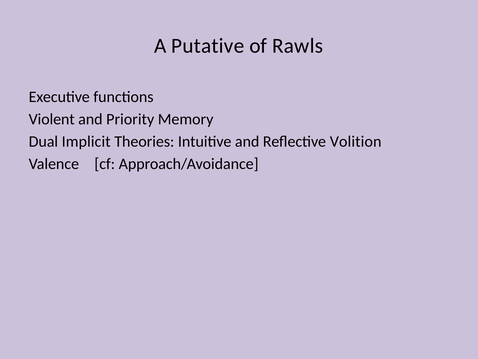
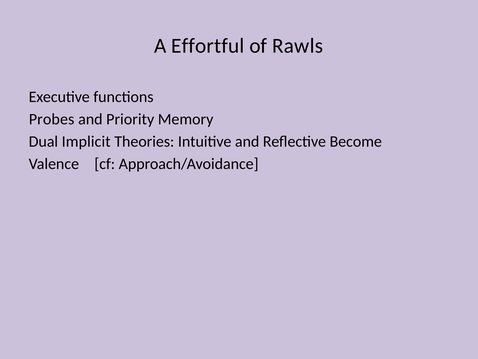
Putative: Putative -> Effortful (208, 46)
Violent: Violent -> Probes (52, 119)
Volition: Volition -> Become (356, 141)
